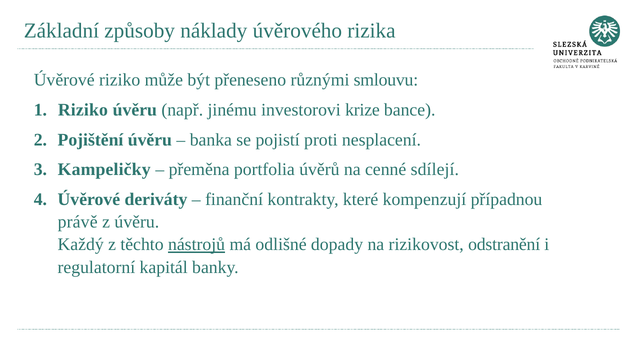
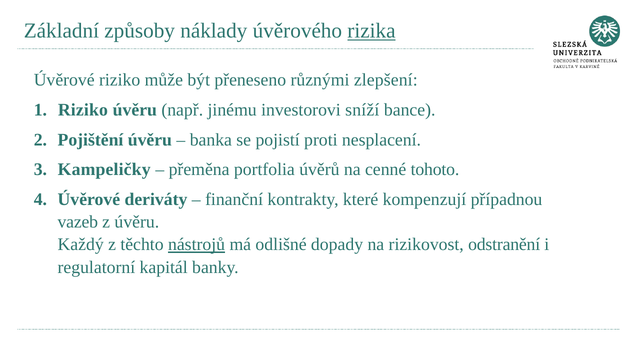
rizika underline: none -> present (371, 31)
smlouvu: smlouvu -> zlepšení (386, 80)
krize: krize -> sníží (362, 110)
sdílejí: sdílejí -> tohoto (435, 169)
právě: právě -> vazeb (78, 222)
